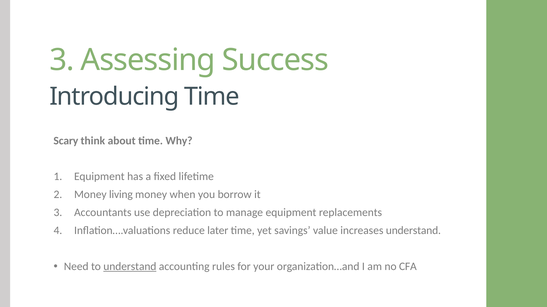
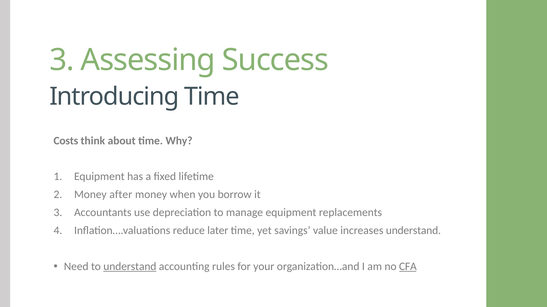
Scary: Scary -> Costs (66, 141)
living: living -> after (121, 195)
CFA underline: none -> present (408, 267)
